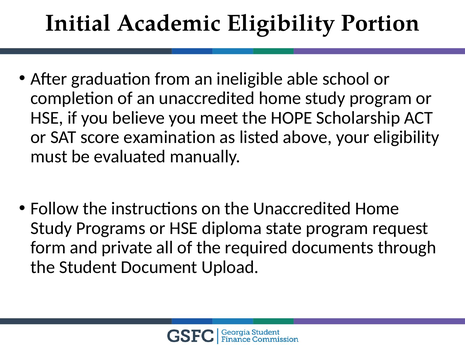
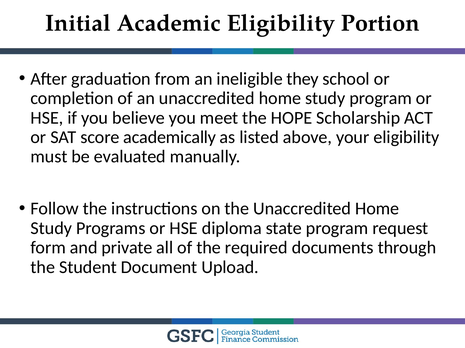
able: able -> they (303, 79)
examination: examination -> academically (170, 138)
